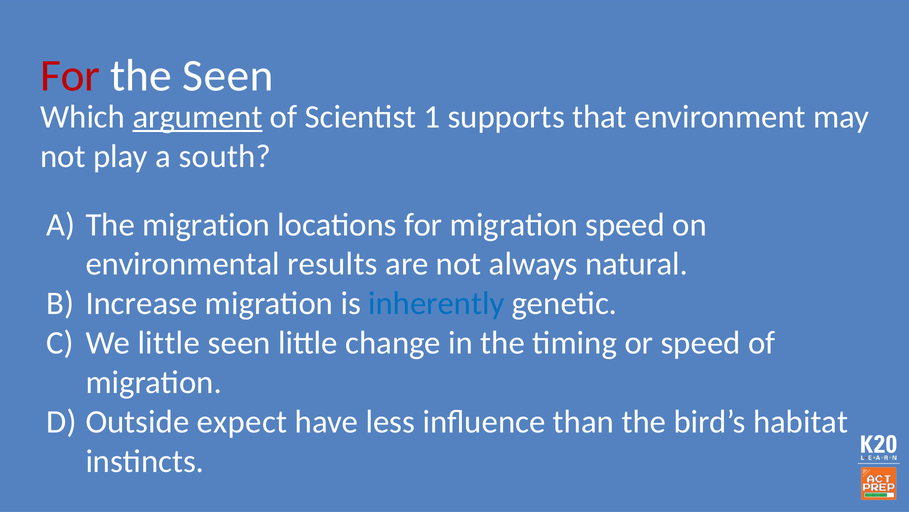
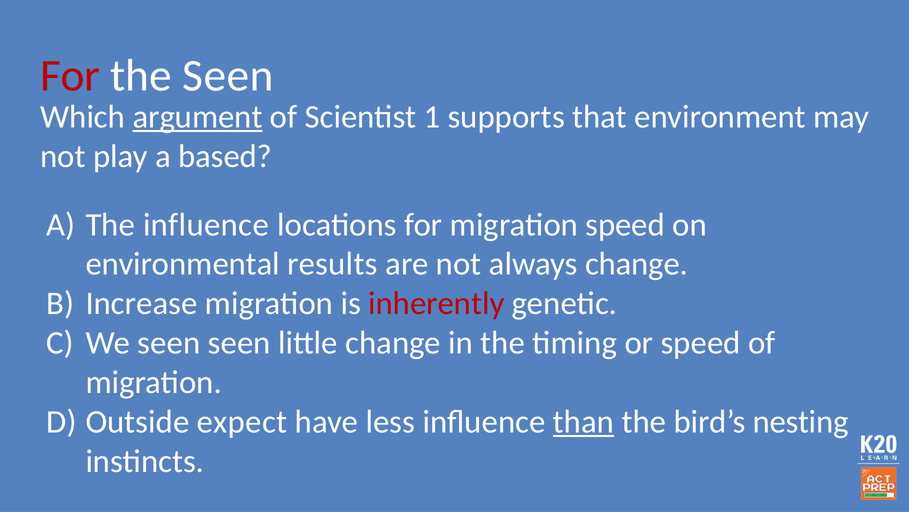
south: south -> based (225, 156)
The migration: migration -> influence (206, 224)
always natural: natural -> change (637, 264)
inherently colour: blue -> red (436, 303)
We little: little -> seen (169, 343)
than underline: none -> present (584, 421)
habitat: habitat -> nesting (801, 421)
